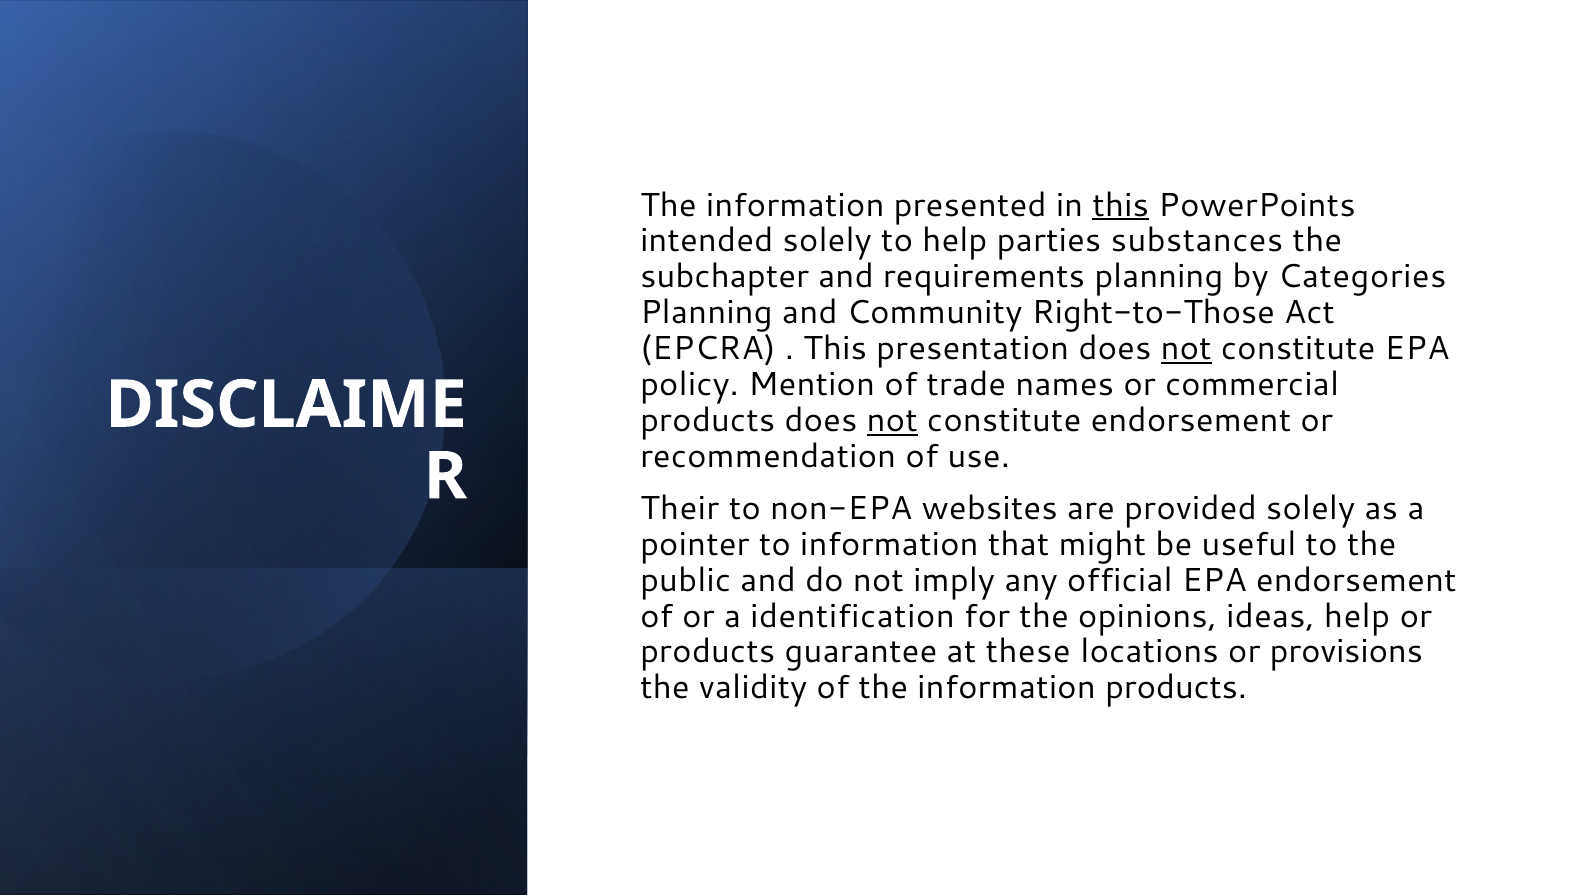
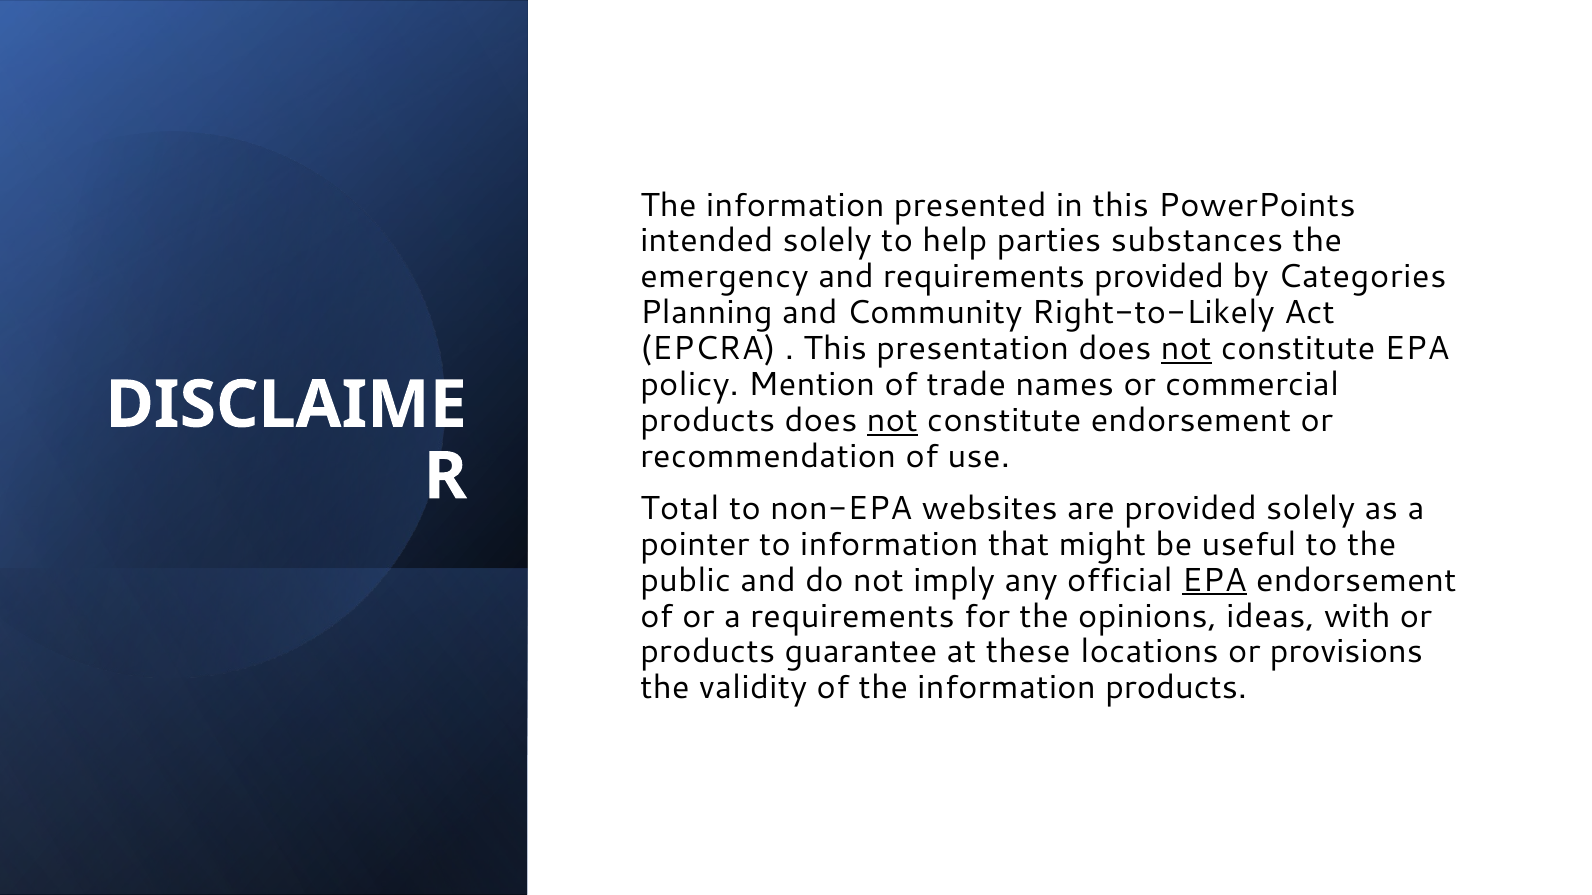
this underline: present -> none (1121, 205)
subchapter: subchapter -> emergency (724, 277)
requirements planning: planning -> provided (1159, 277)
Right-to-Those: Right-to-Those -> Right-to-Likely (1153, 313)
Their: Their -> Total (680, 509)
EPA underline: none -> present (1214, 581)
a identification: identification -> requirements (852, 616)
ideas help: help -> with (1357, 616)
